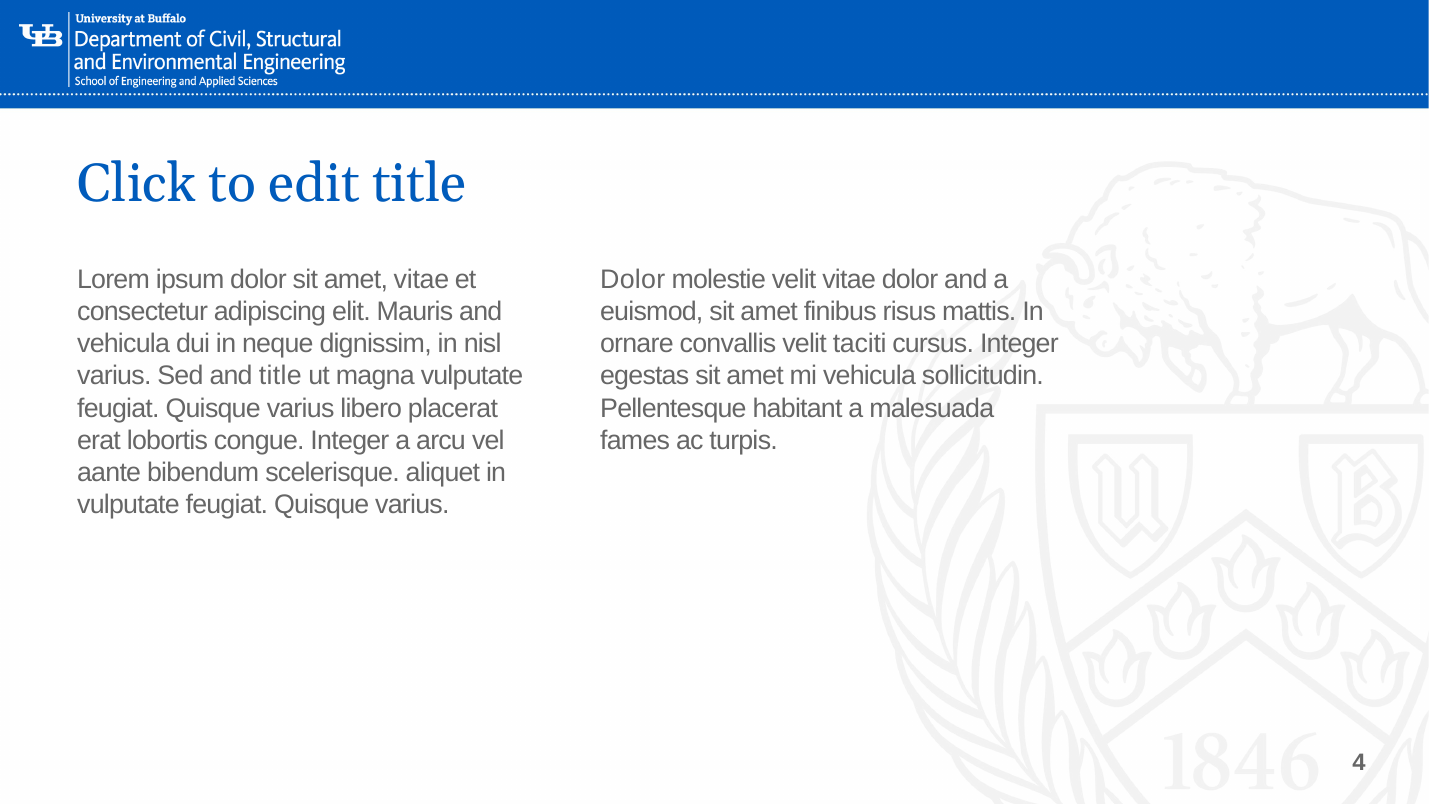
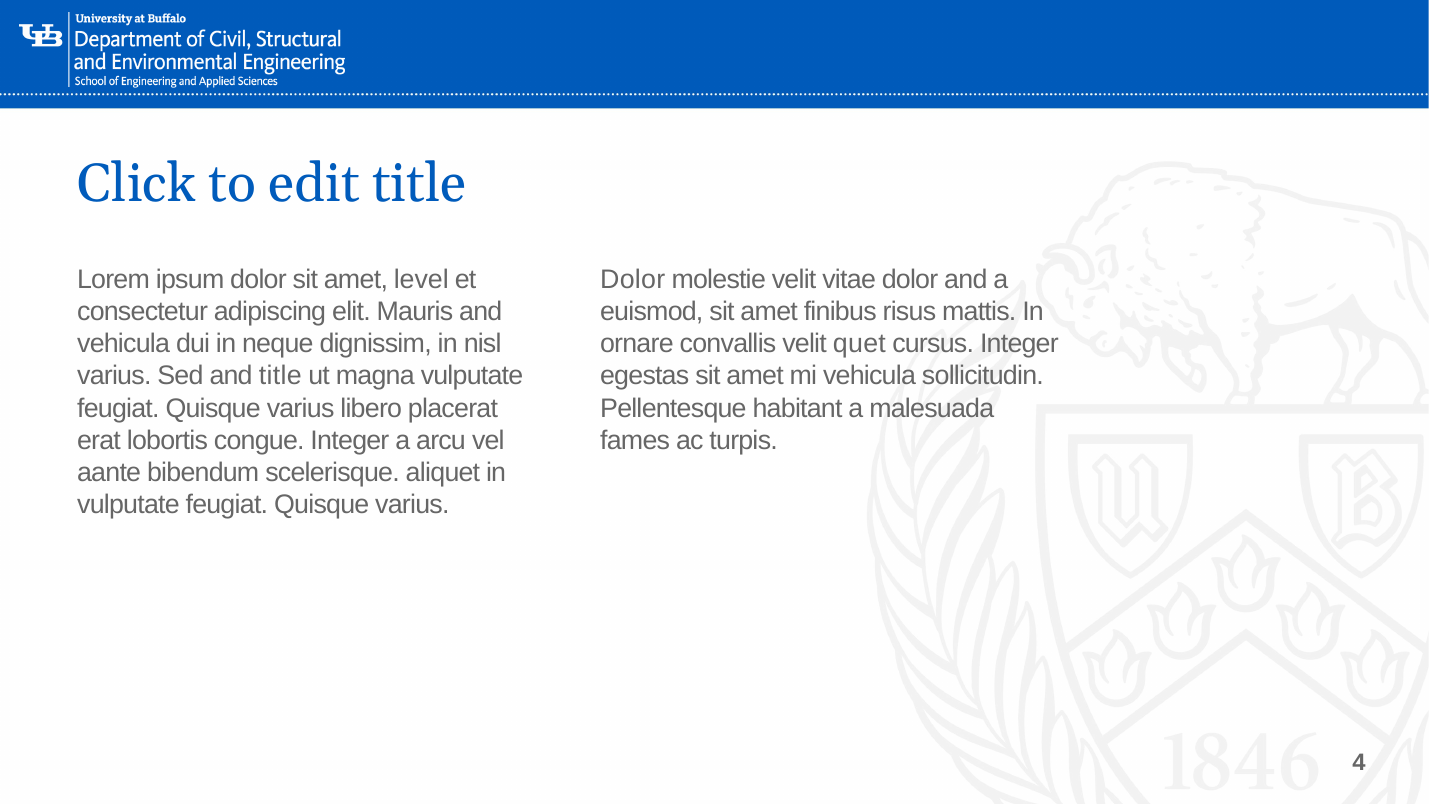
amet vitae: vitae -> level (421, 279)
taciti: taciti -> quet (859, 344)
